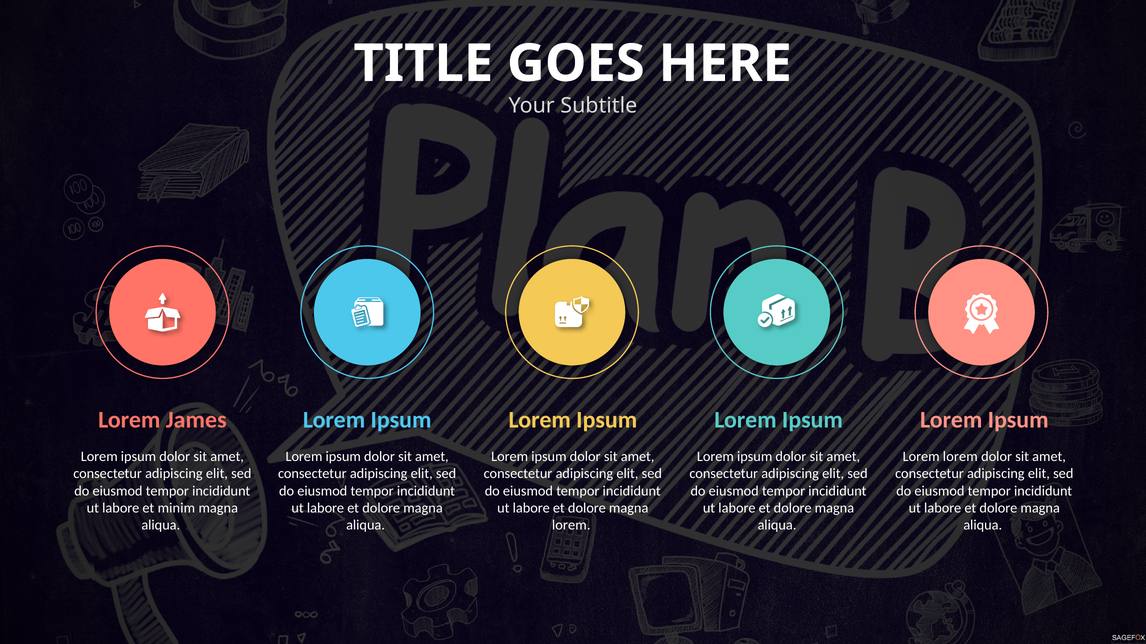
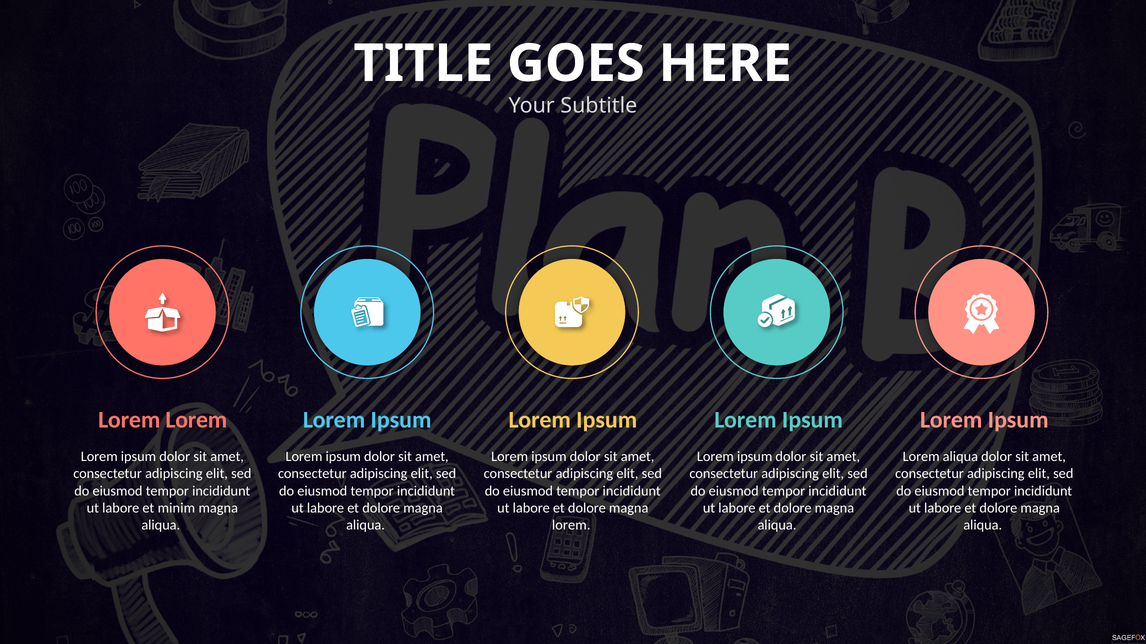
James: James -> Lorem (196, 420)
lorem: lorem -> aliqua (960, 457)
